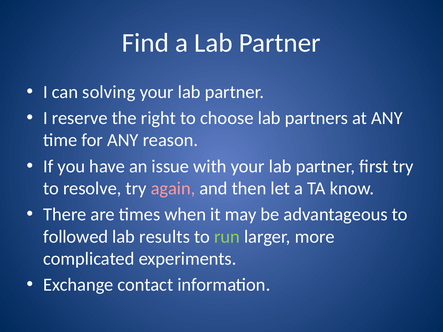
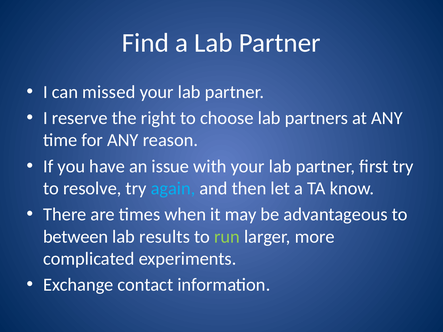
solving: solving -> missed (109, 92)
again colour: pink -> light blue (173, 189)
followed: followed -> between (76, 237)
